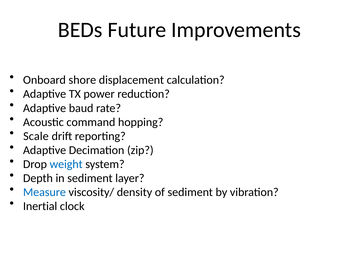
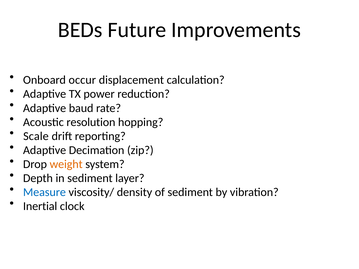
shore: shore -> occur (82, 80)
command: command -> resolution (91, 122)
weight colour: blue -> orange (66, 164)
